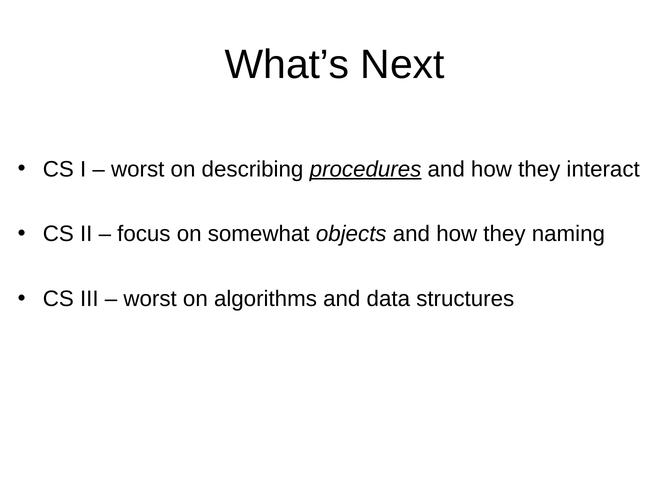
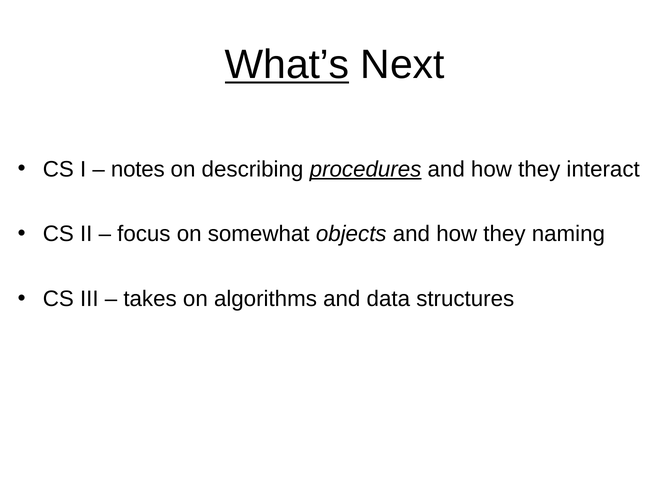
What’s underline: none -> present (287, 65)
worst: worst -> notes (138, 169)
worst: worst -> takes (150, 299)
